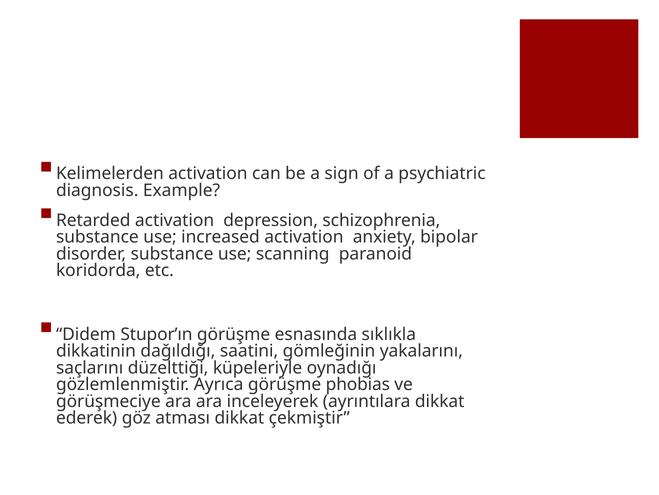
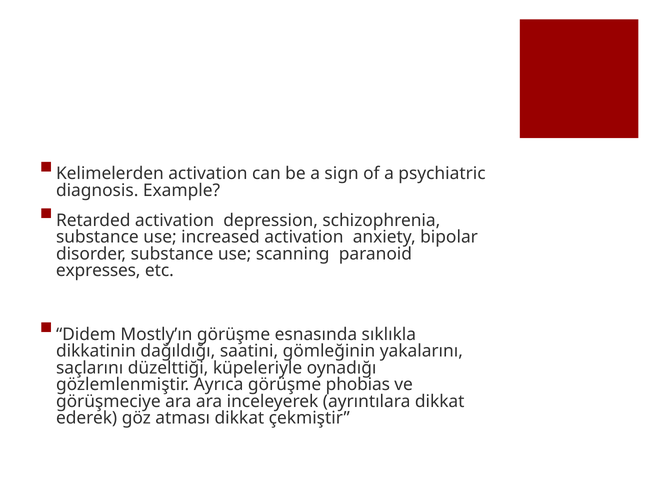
koridorda: koridorda -> expresses (98, 270)
Stupor’ın: Stupor’ın -> Mostly’ın (156, 334)
